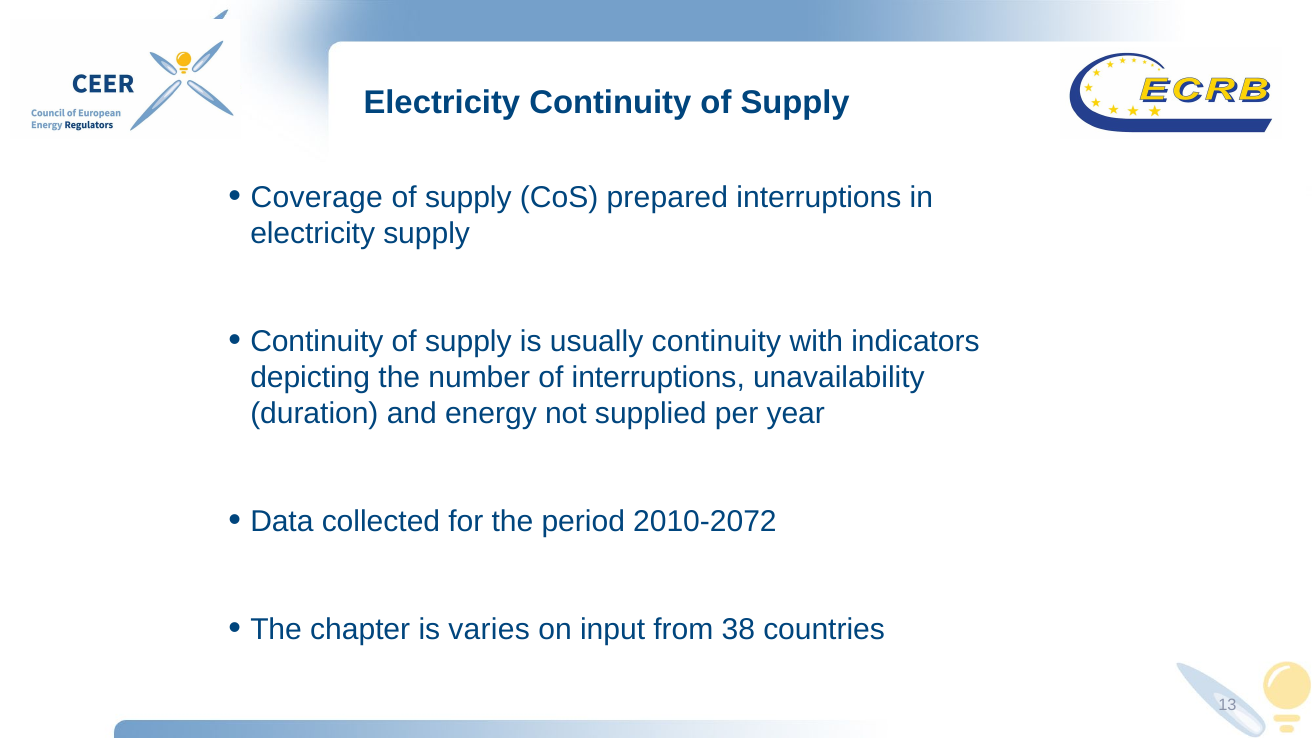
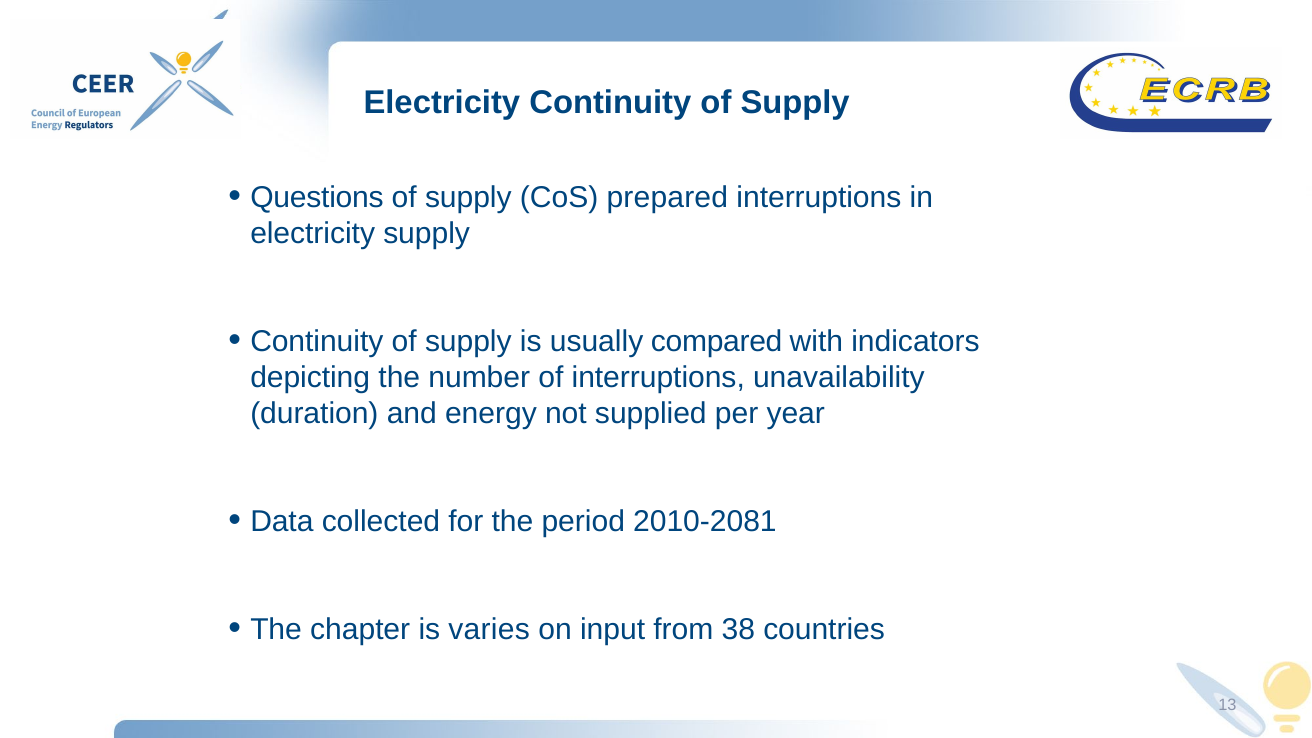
Coverage: Coverage -> Questions (317, 197)
usually continuity: continuity -> compared (717, 341)
2010-2072: 2010-2072 -> 2010-2081 (705, 521)
